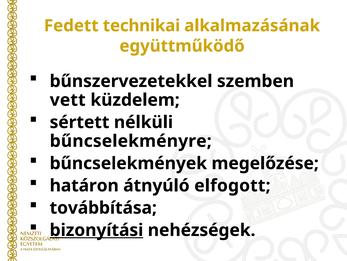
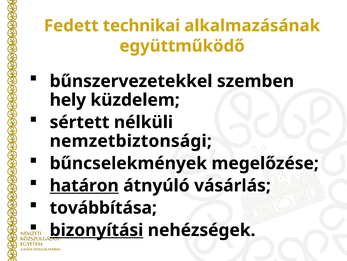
vett: vett -> hely (68, 100)
bűncselekményre: bűncselekményre -> nemzetbiztonsági (131, 141)
határon underline: none -> present (84, 185)
elfogott: elfogott -> vásárlás (232, 185)
